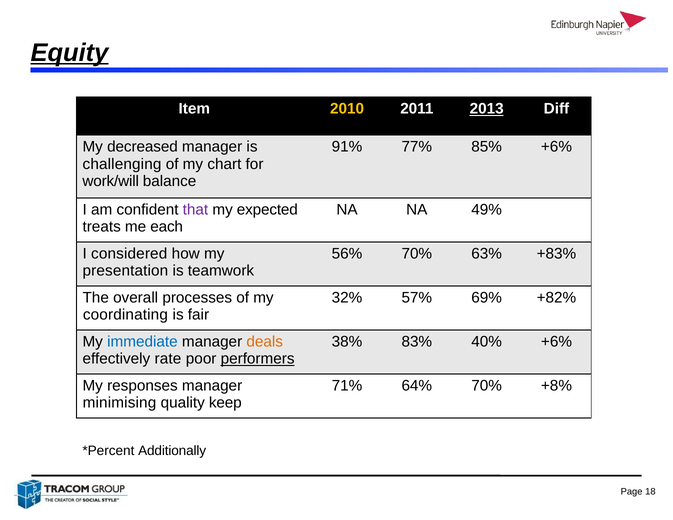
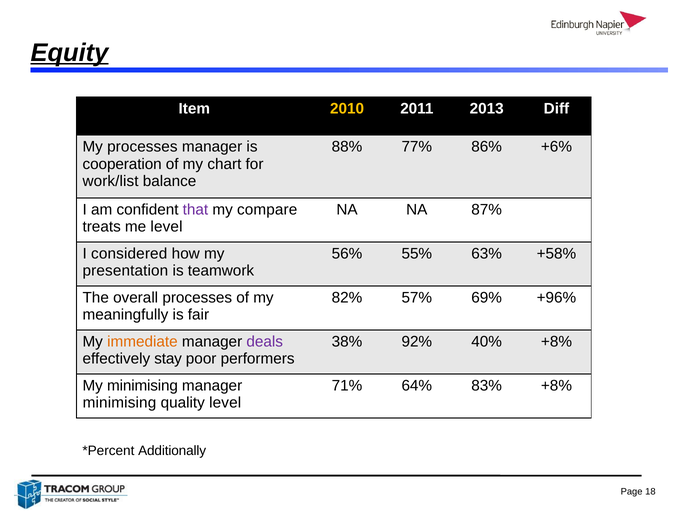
2013 underline: present -> none (487, 109)
My decreased: decreased -> processes (142, 147)
91%: 91% -> 88% (347, 147)
85%: 85% -> 86% (487, 147)
challenging: challenging -> cooperation (122, 164)
work/will: work/will -> work/list (111, 181)
expected: expected -> compare (267, 210)
49%: 49% -> 87% (487, 210)
me each: each -> level (166, 227)
56% 70%: 70% -> 55% (417, 254)
+83%: +83% -> +58% (556, 254)
32%: 32% -> 82% (347, 298)
+82%: +82% -> +96% (556, 298)
coordinating: coordinating -> meaningfully (125, 315)
immediate colour: blue -> orange (142, 342)
deals colour: orange -> purple (265, 342)
83%: 83% -> 92% (417, 342)
40% +6%: +6% -> +8% (556, 342)
rate: rate -> stay (168, 359)
performers underline: present -> none (258, 359)
My responses: responses -> minimising (143, 386)
64% 70%: 70% -> 83% (487, 386)
quality keep: keep -> level (225, 403)
